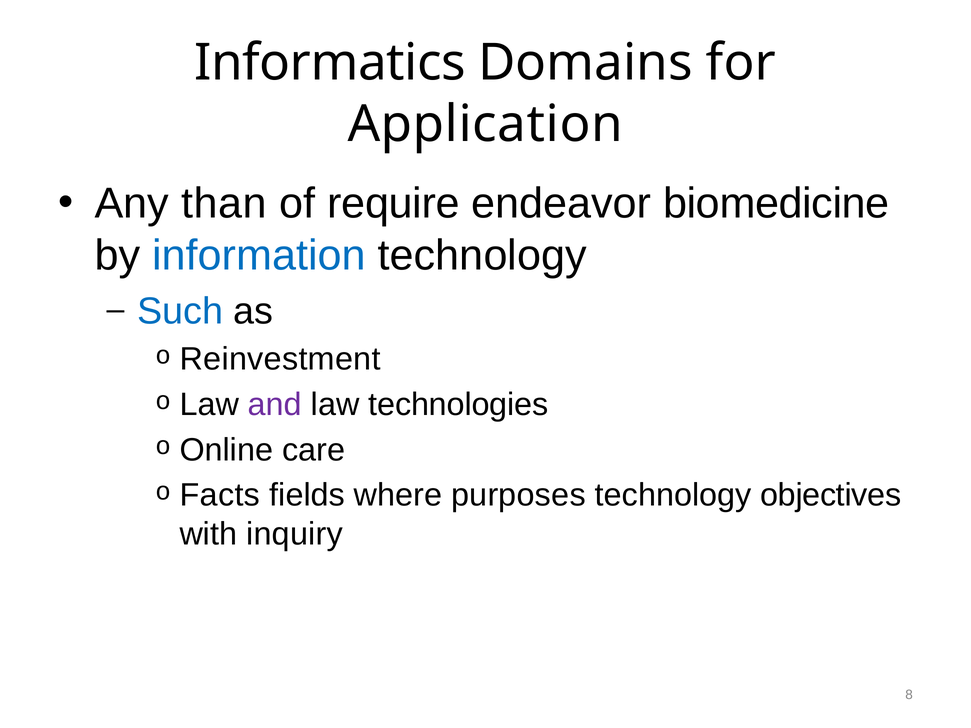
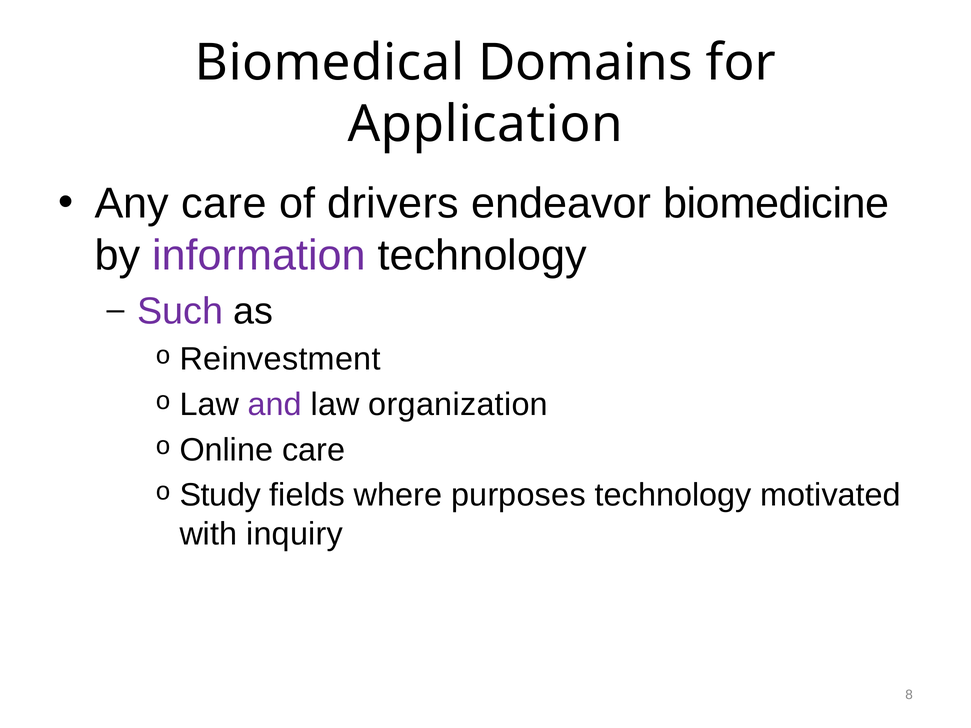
Informatics: Informatics -> Biomedical (330, 63)
Any than: than -> care (224, 204)
require: require -> drivers (393, 204)
information colour: blue -> purple (259, 255)
Such colour: blue -> purple (180, 311)
technologies: technologies -> organization (458, 405)
Facts: Facts -> Study (220, 495)
objectives: objectives -> motivated (831, 495)
